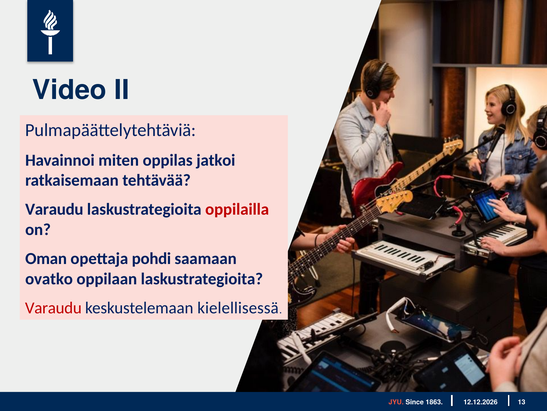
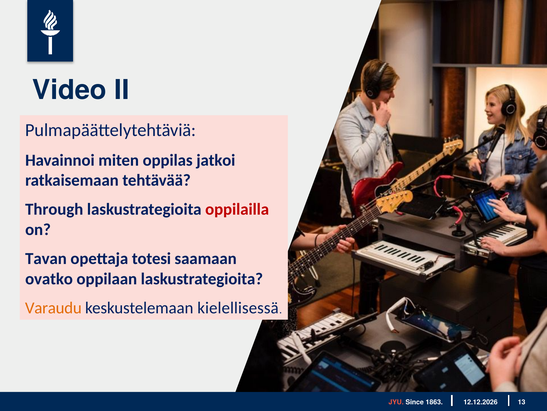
Varaudu: Varaudu -> Through (54, 209)
Oman: Oman -> Tavan (46, 258)
pohdi: pohdi -> totesi (151, 258)
Varaudu colour: red -> orange (53, 307)
